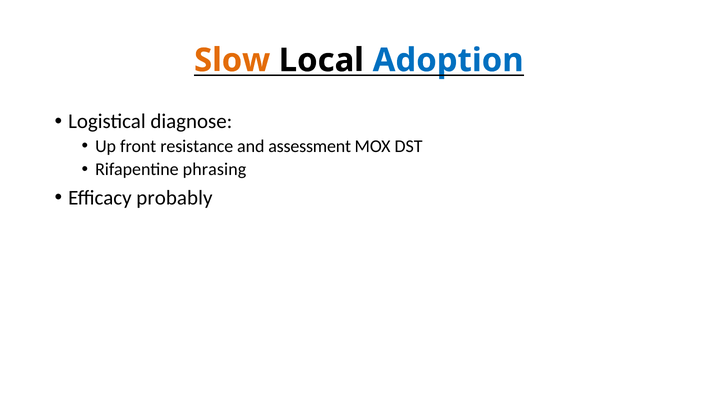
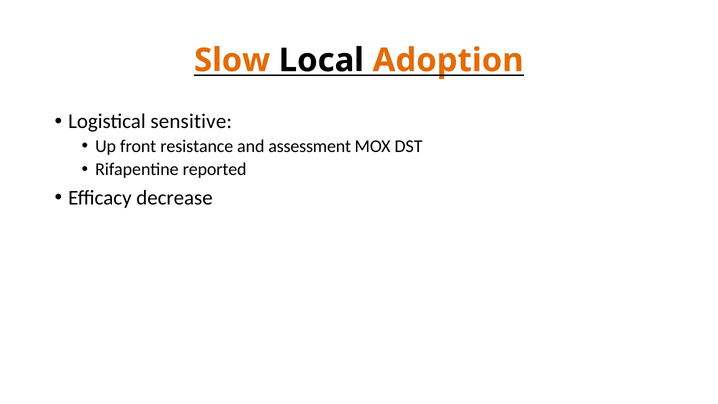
Adoption colour: blue -> orange (448, 60)
diagnose: diagnose -> sensitive (191, 121)
phrasing: phrasing -> reported (215, 169)
probably: probably -> decrease (174, 198)
